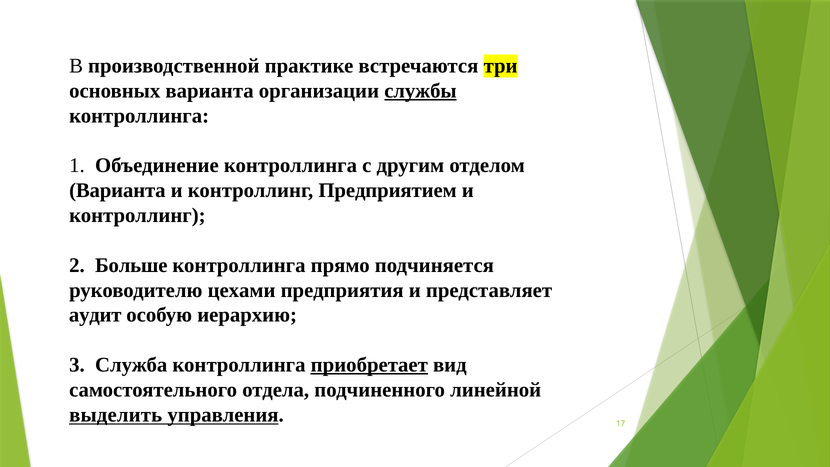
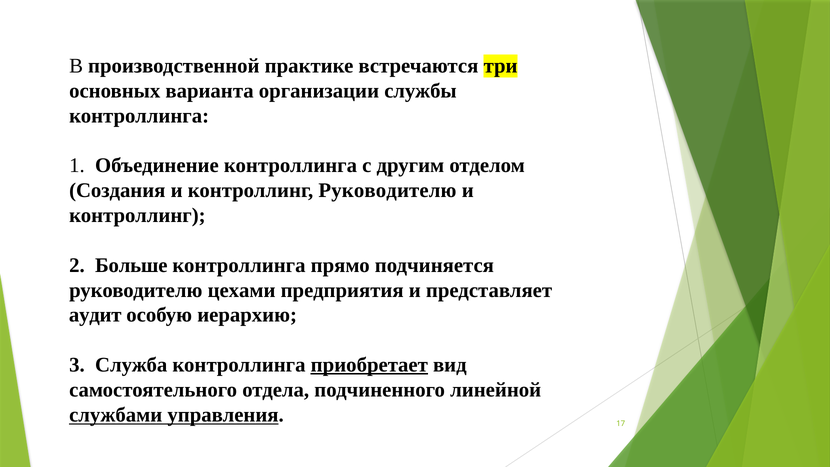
службы underline: present -> none (420, 91)
Варианта: Варианта -> Создания (117, 190)
контроллинг Предприятием: Предприятием -> Руководителю (387, 190)
выделить: выделить -> службами (116, 415)
